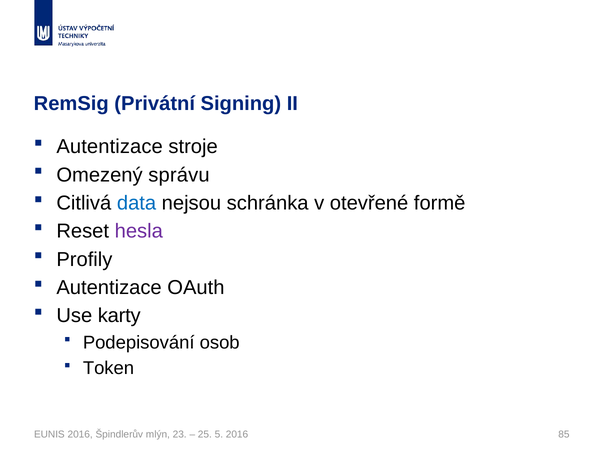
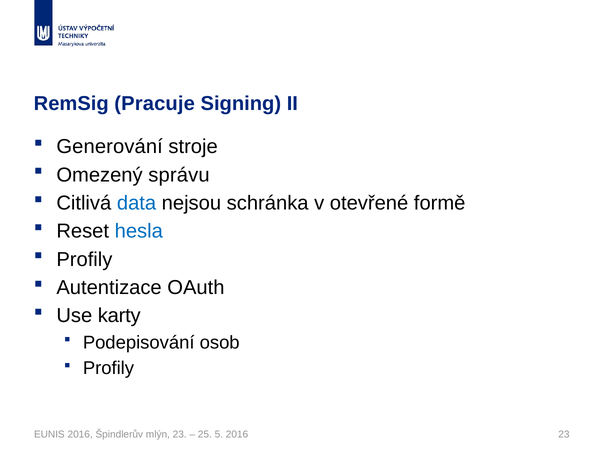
Privátní: Privátní -> Pracuje (155, 104)
Autentizace: Autentizace -> Generování (110, 147)
hesla colour: purple -> blue (139, 232)
Token: Token -> Profily (108, 369)
2016 85: 85 -> 23 (564, 435)
